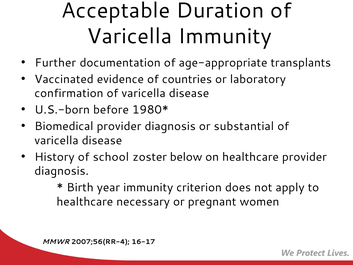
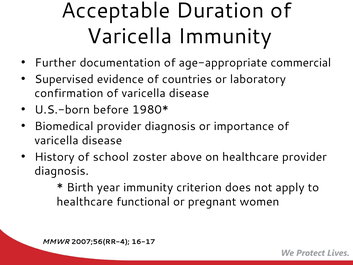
transplants: transplants -> commercial (301, 63)
Vaccinated: Vaccinated -> Supervised (64, 79)
substantial: substantial -> importance (244, 126)
below: below -> above (186, 157)
necessary: necessary -> functional (143, 201)
